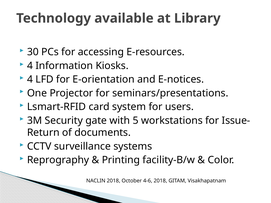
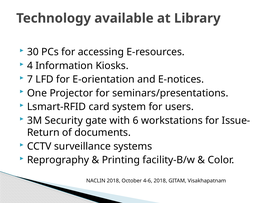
4: 4 -> 7 (30, 79)
5: 5 -> 6 (136, 121)
